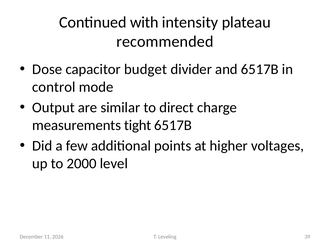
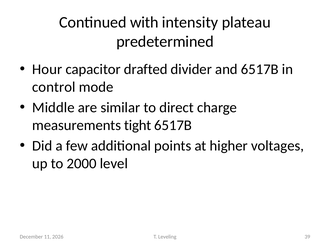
recommended: recommended -> predetermined (165, 42)
Dose: Dose -> Hour (47, 69)
budget: budget -> drafted (146, 69)
Output: Output -> Middle (53, 107)
